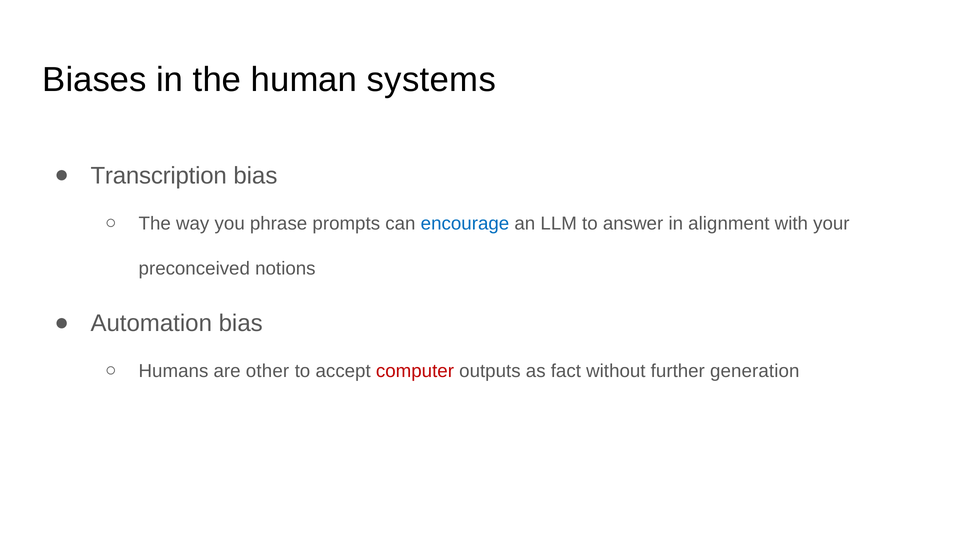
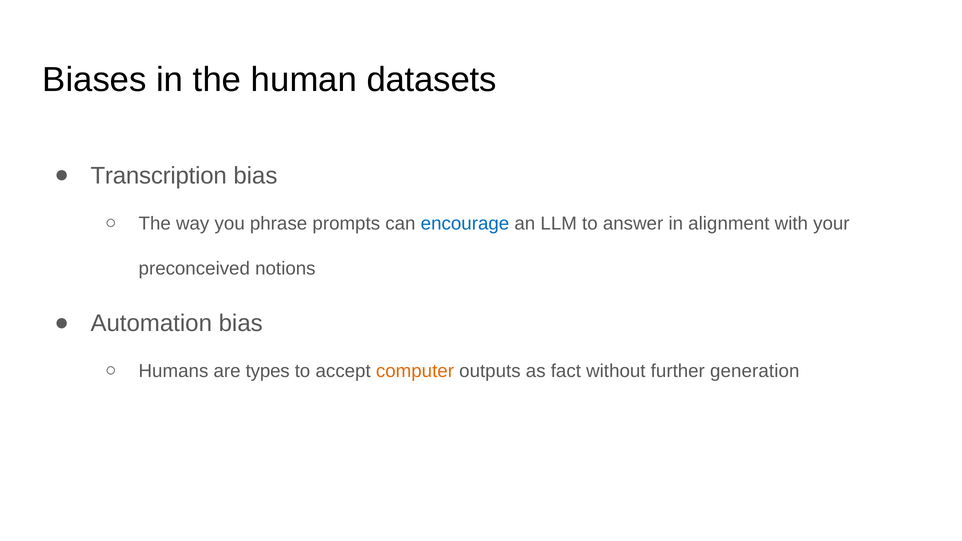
systems: systems -> datasets (432, 80)
other: other -> types (268, 371)
computer colour: red -> orange (415, 371)
